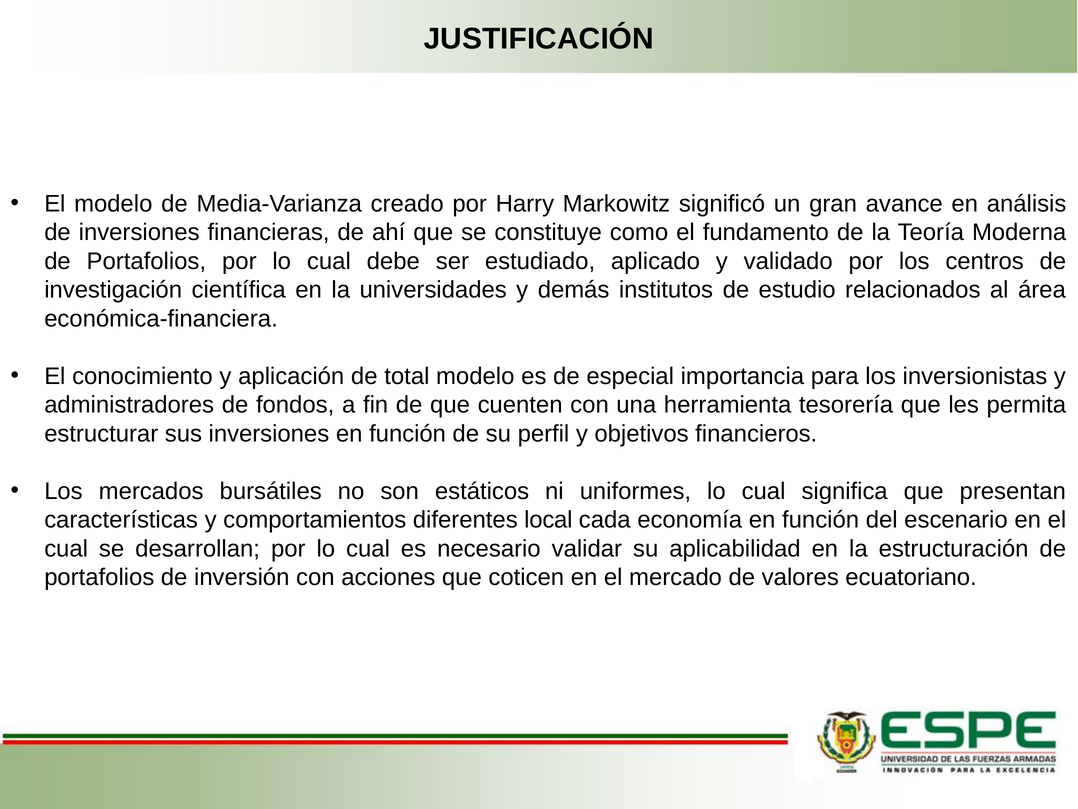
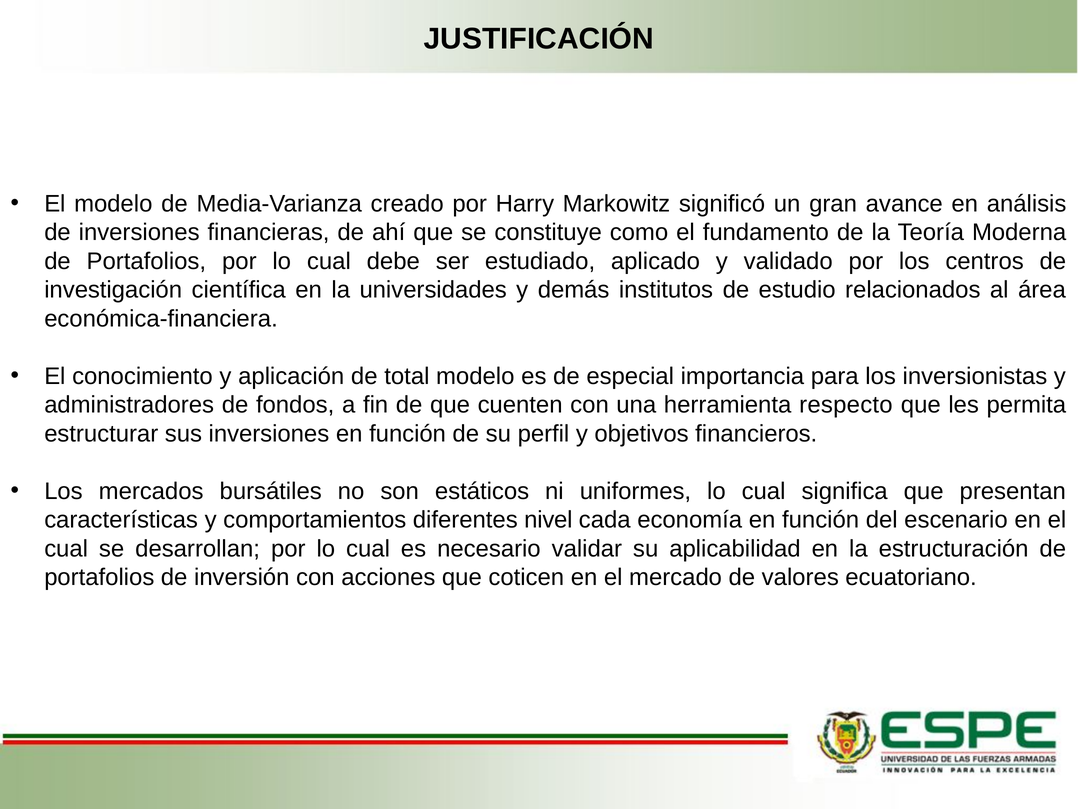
tesorería: tesorería -> respecto (846, 405)
local: local -> nivel (548, 520)
